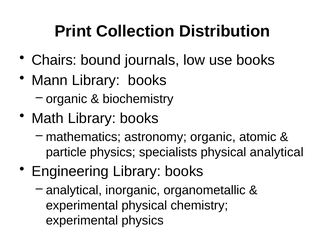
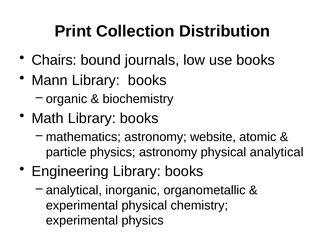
astronomy organic: organic -> website (213, 137)
physics specialists: specialists -> astronomy (168, 152)
